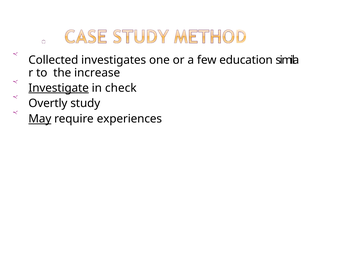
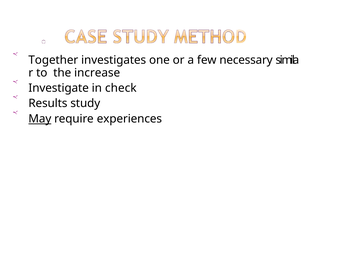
Collected: Collected -> Together (53, 60)
education: education -> necessary (246, 60)
Investigate underline: present -> none (59, 88)
Overtly: Overtly -> Results (48, 103)
